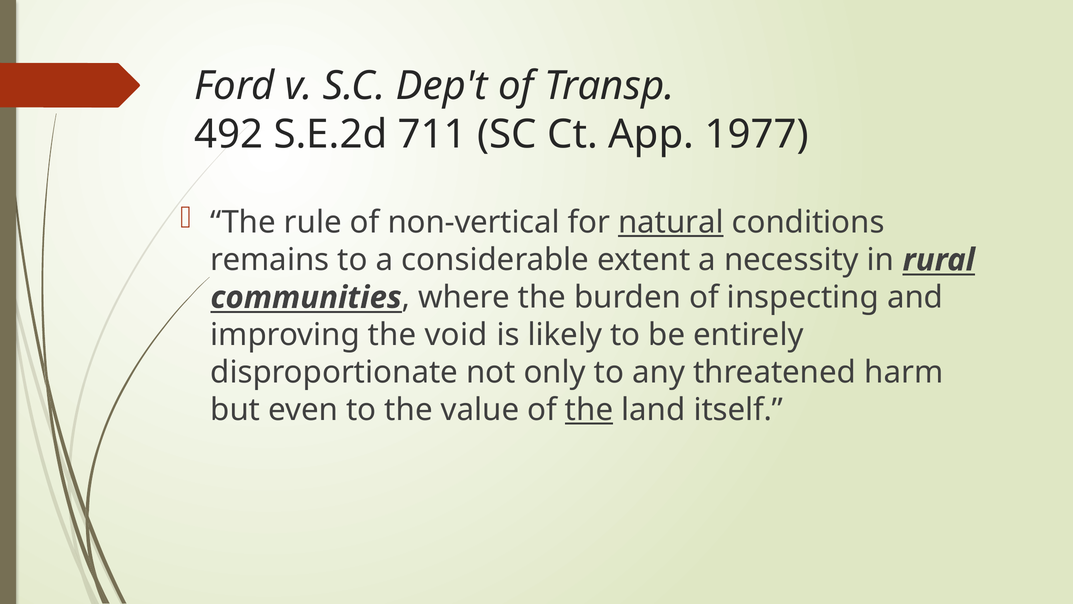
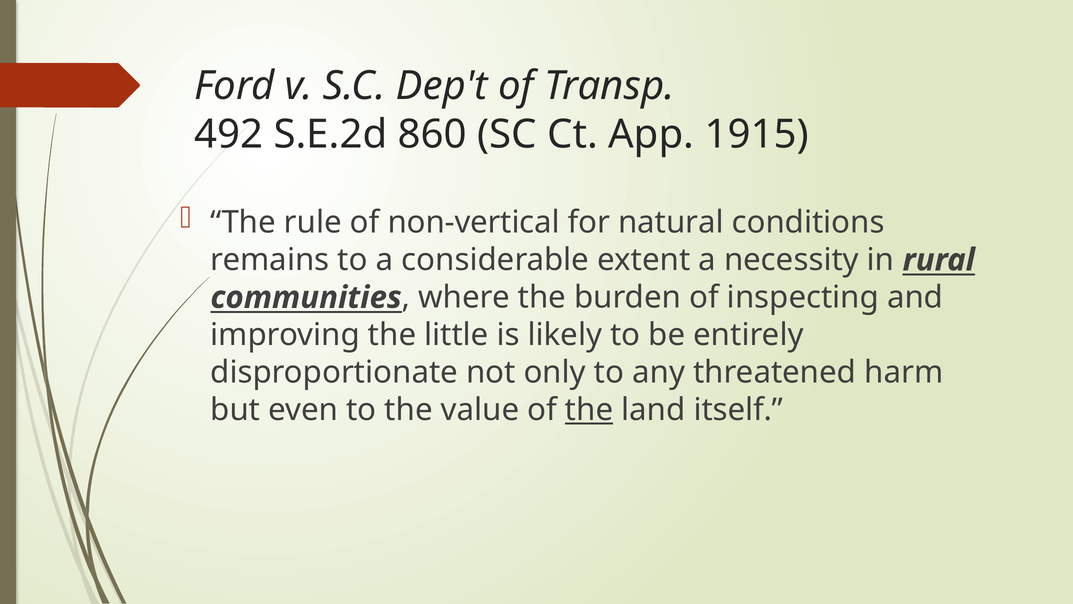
711: 711 -> 860 (432, 134)
1977: 1977 -> 1915 (757, 134)
natural underline: present -> none (671, 222)
void: void -> little (456, 335)
